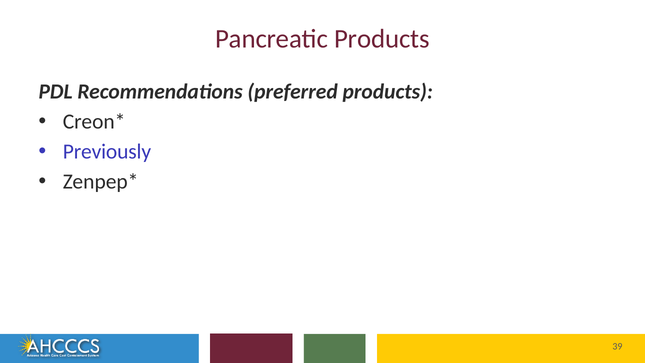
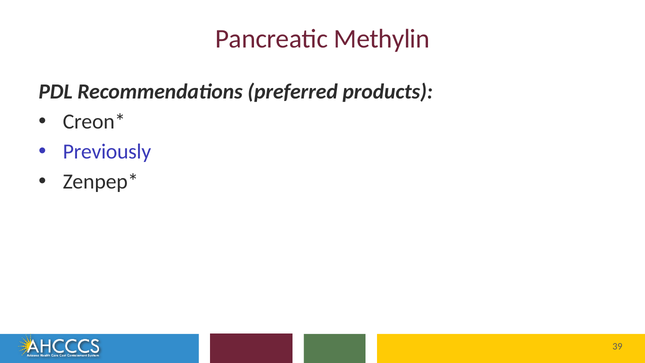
Pancreatic Products: Products -> Methylin (382, 39)
